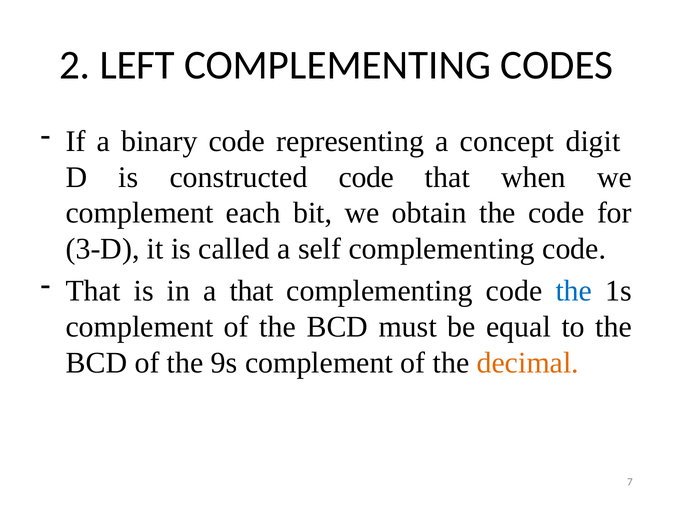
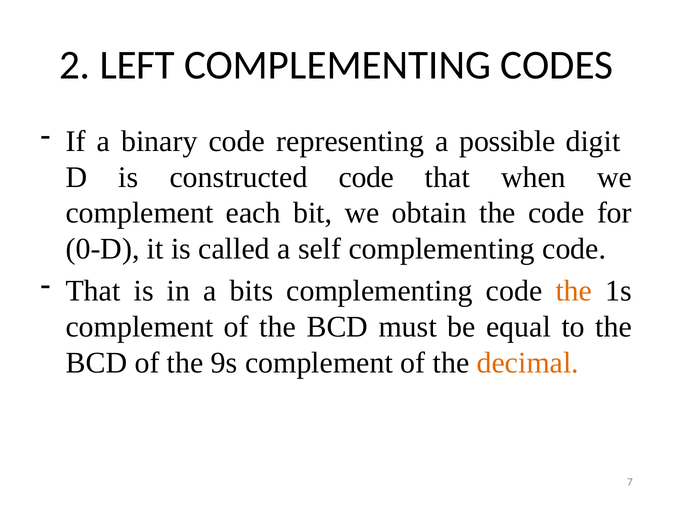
concept: concept -> possible (507, 141)
3-D: 3-D -> 0-D (103, 249)
a that: that -> bits (252, 291)
the colour: blue -> orange (574, 291)
